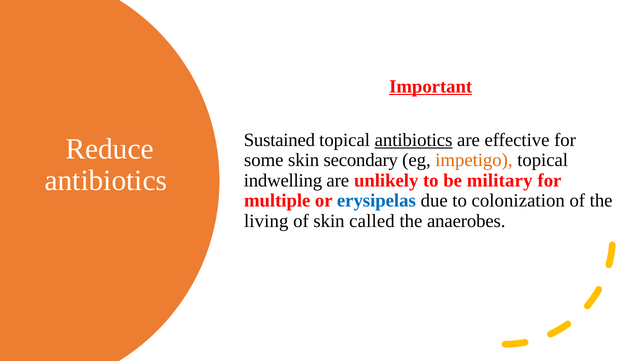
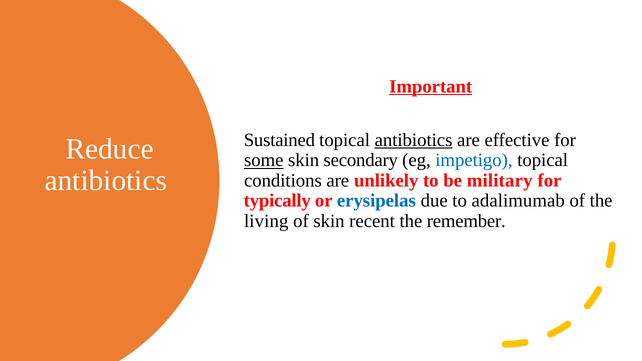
some underline: none -> present (264, 160)
impetigo colour: orange -> blue (474, 160)
indwelling: indwelling -> conditions (283, 181)
multiple: multiple -> typically (277, 201)
colonization: colonization -> adalimumab (518, 201)
called: called -> recent (372, 221)
anaerobes: anaerobes -> remember (466, 221)
